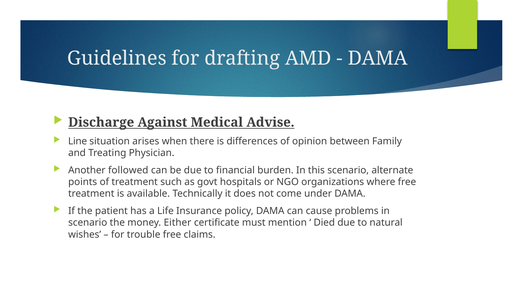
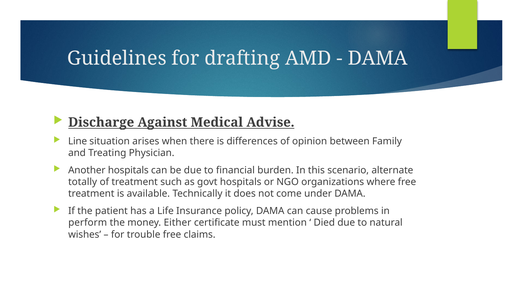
Another followed: followed -> hospitals (128, 170)
points: points -> totally (83, 182)
scenario: scenario -> perform (88, 223)
